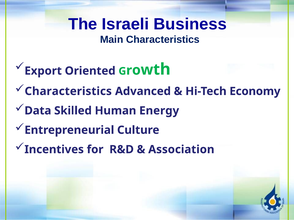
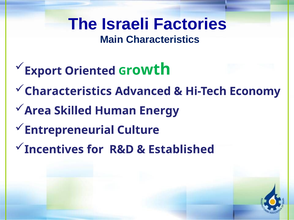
Business: Business -> Factories (190, 24)
Data: Data -> Area (38, 111)
Association: Association -> Established (181, 150)
